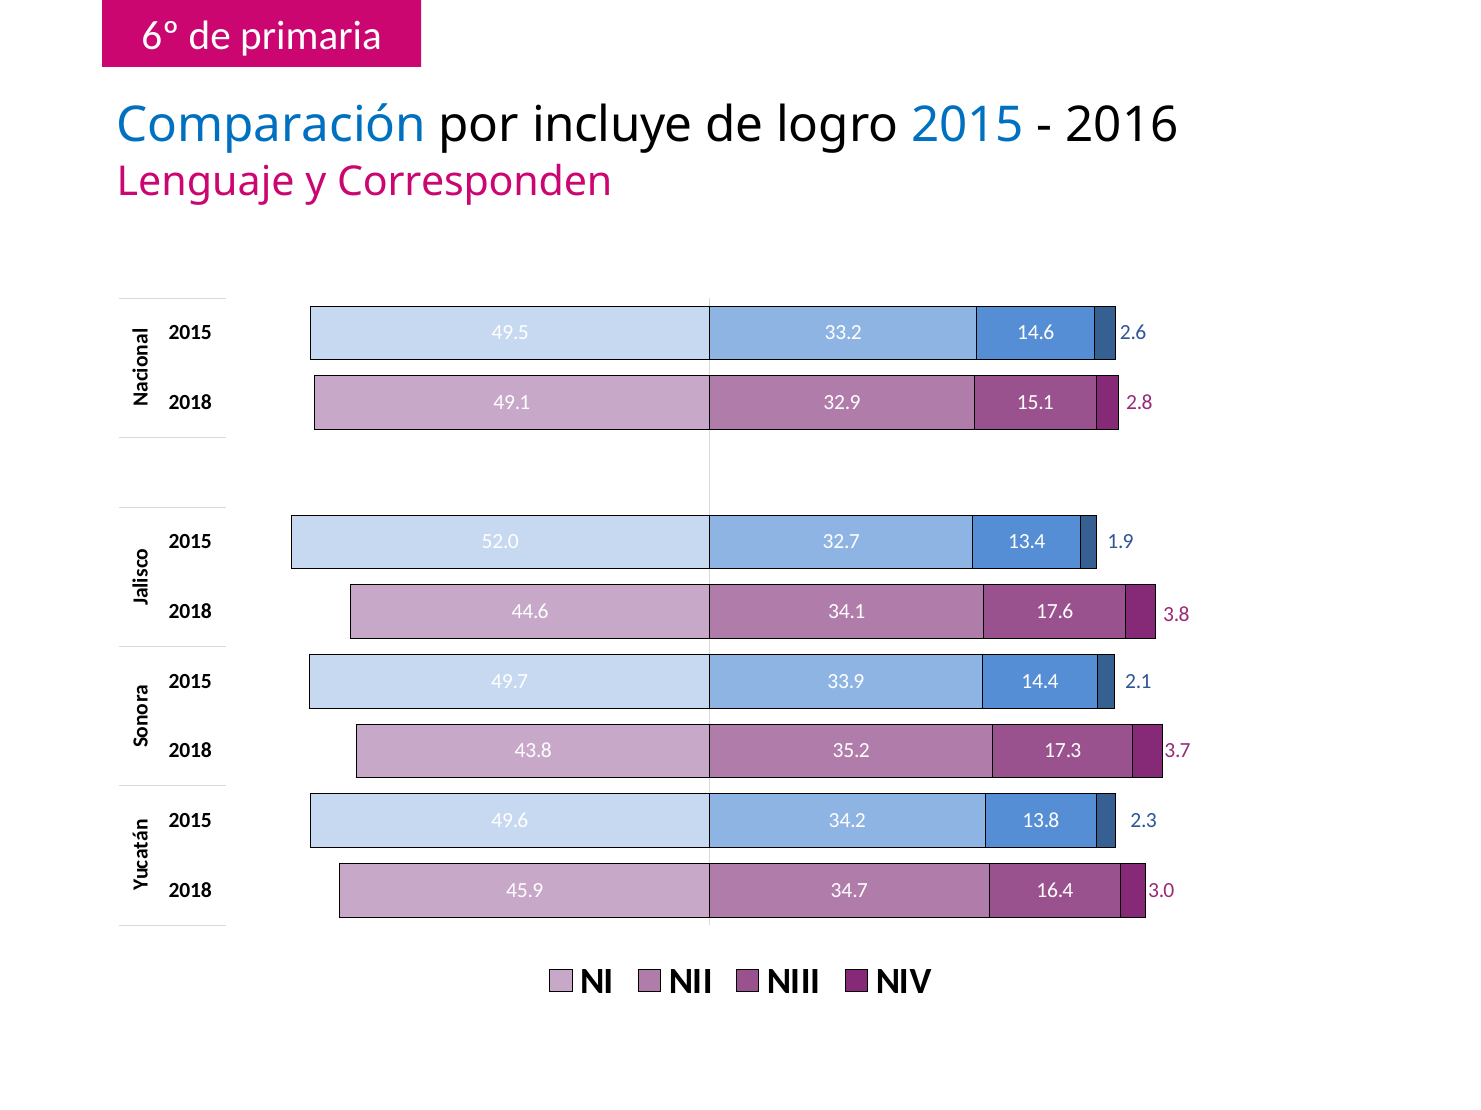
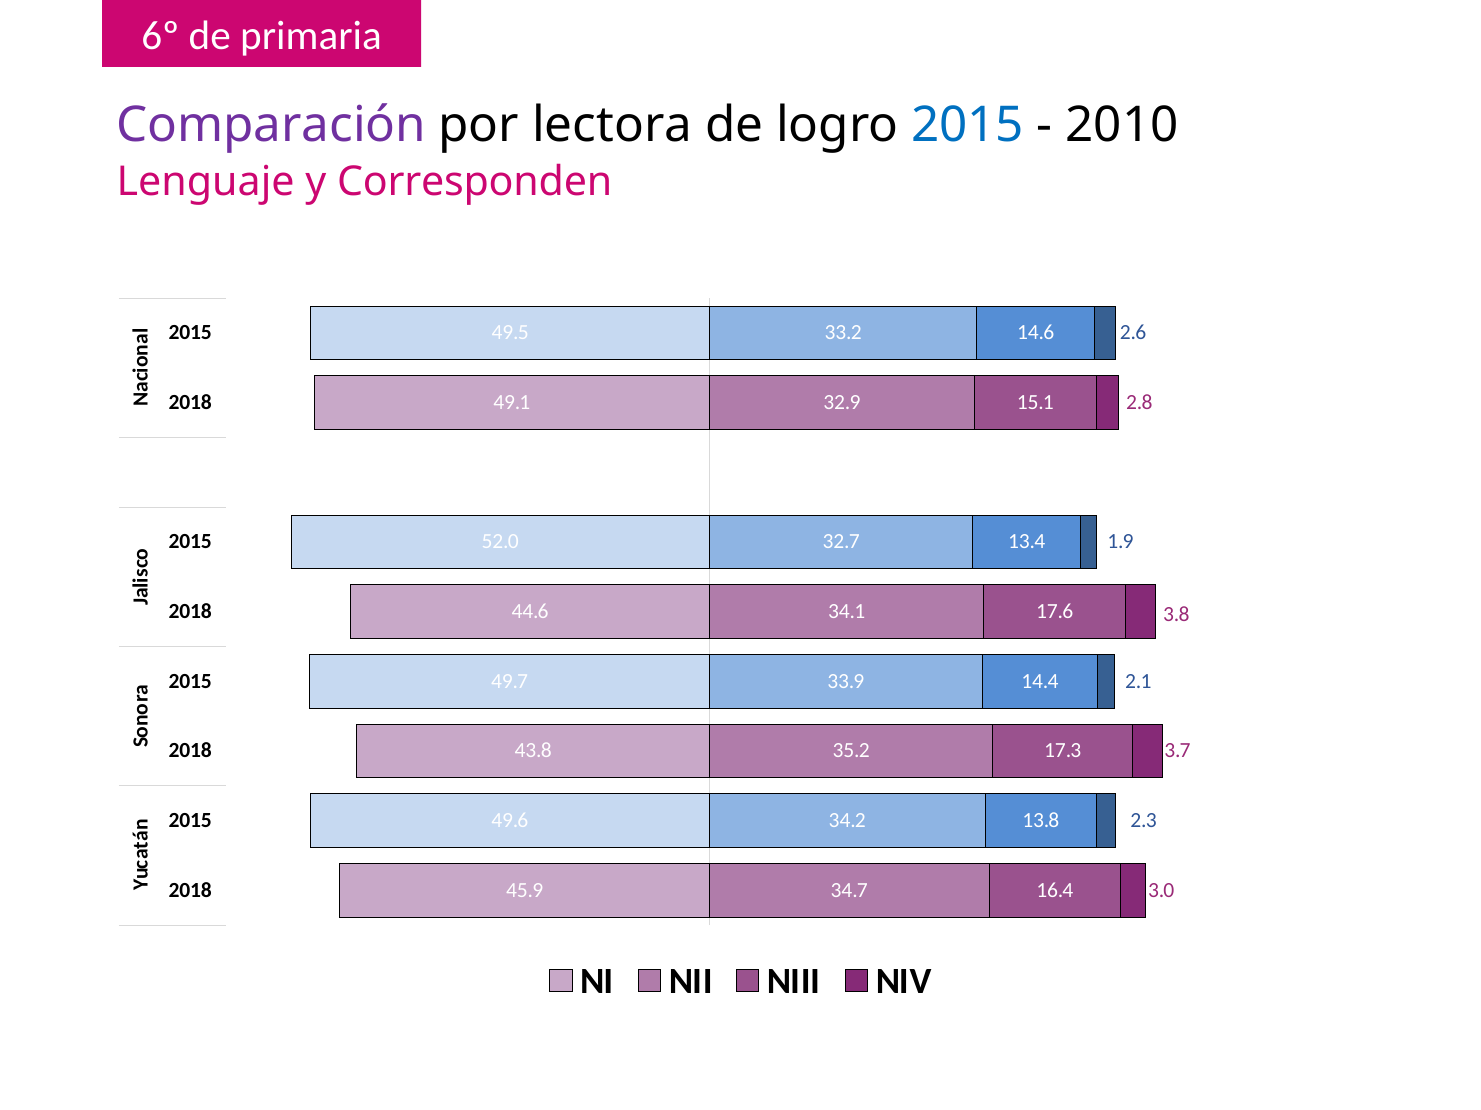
Comparación colour: blue -> purple (271, 125)
incluye: incluye -> lectora (612, 125)
2016: 2016 -> 2010 (1122, 125)
